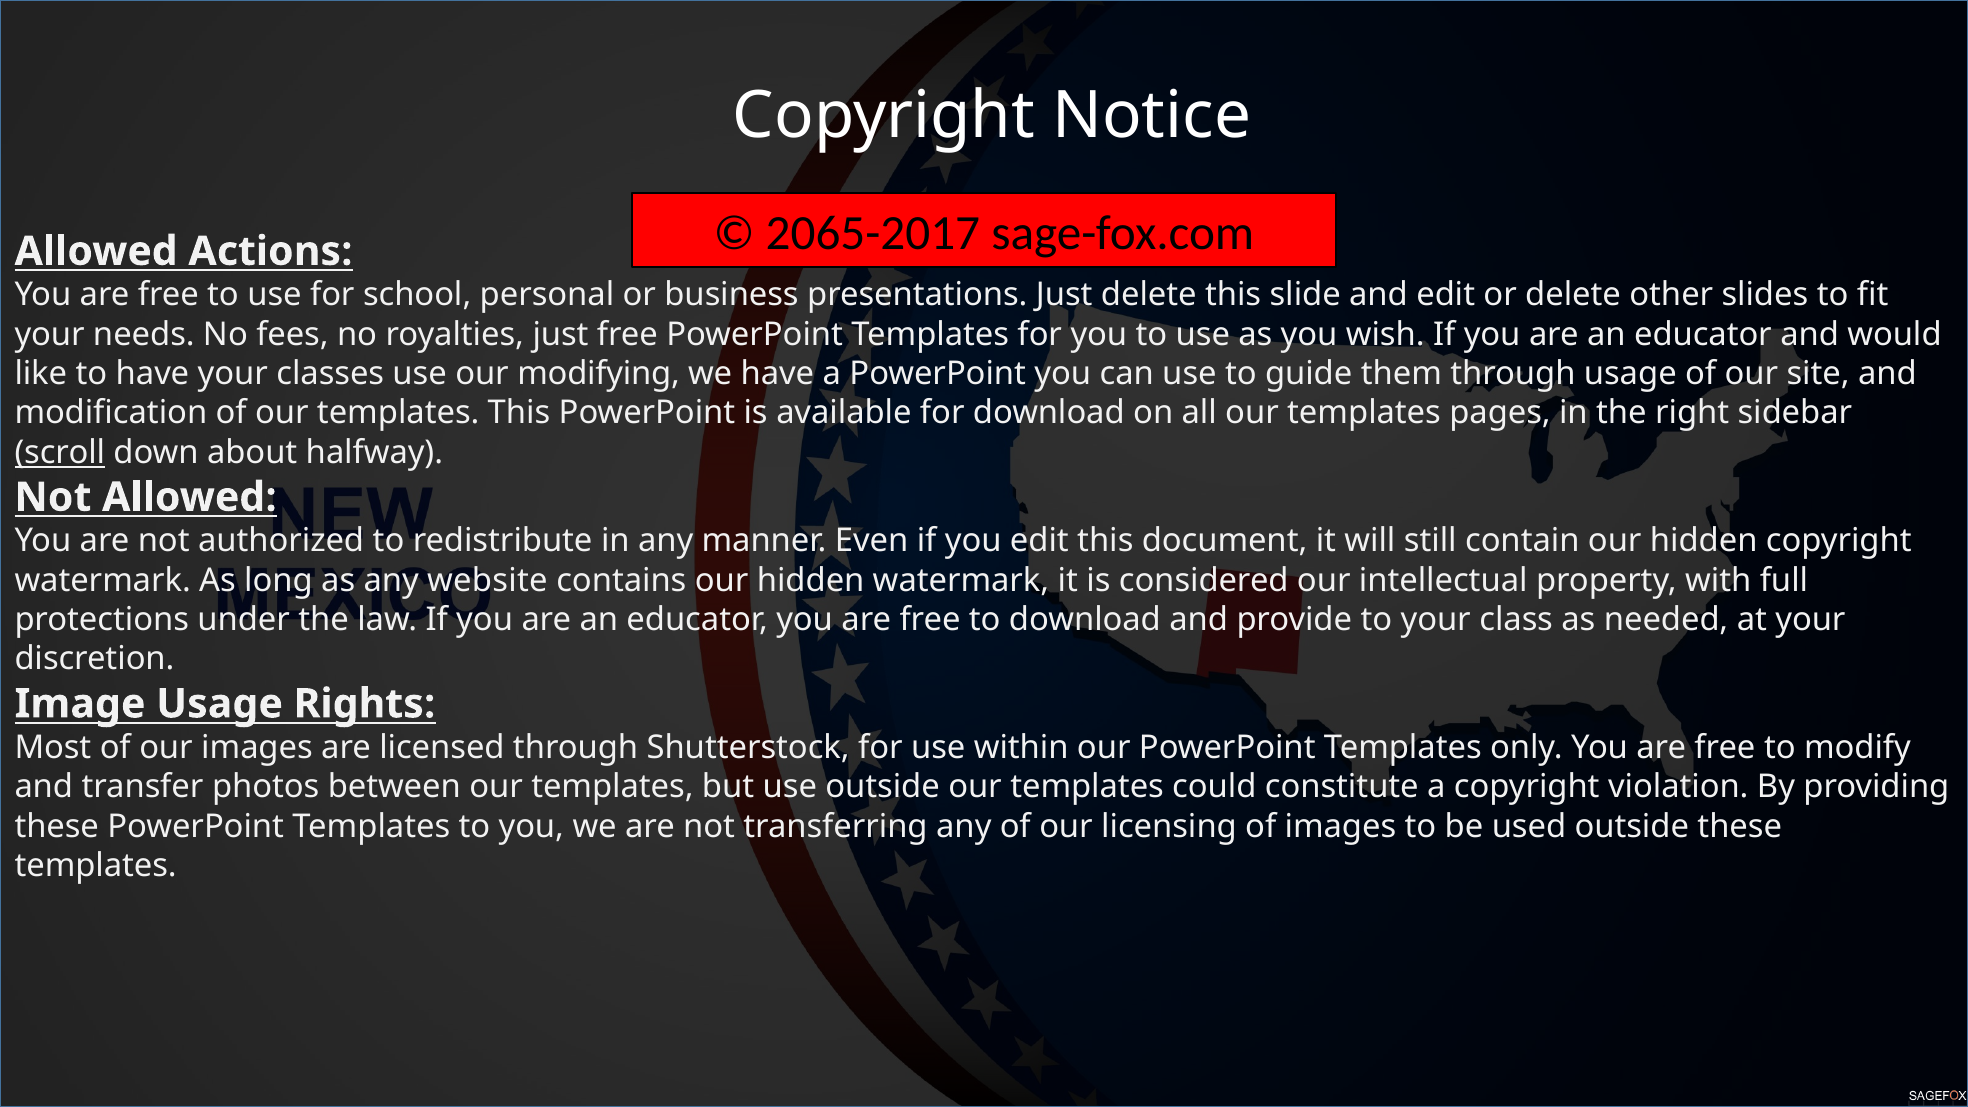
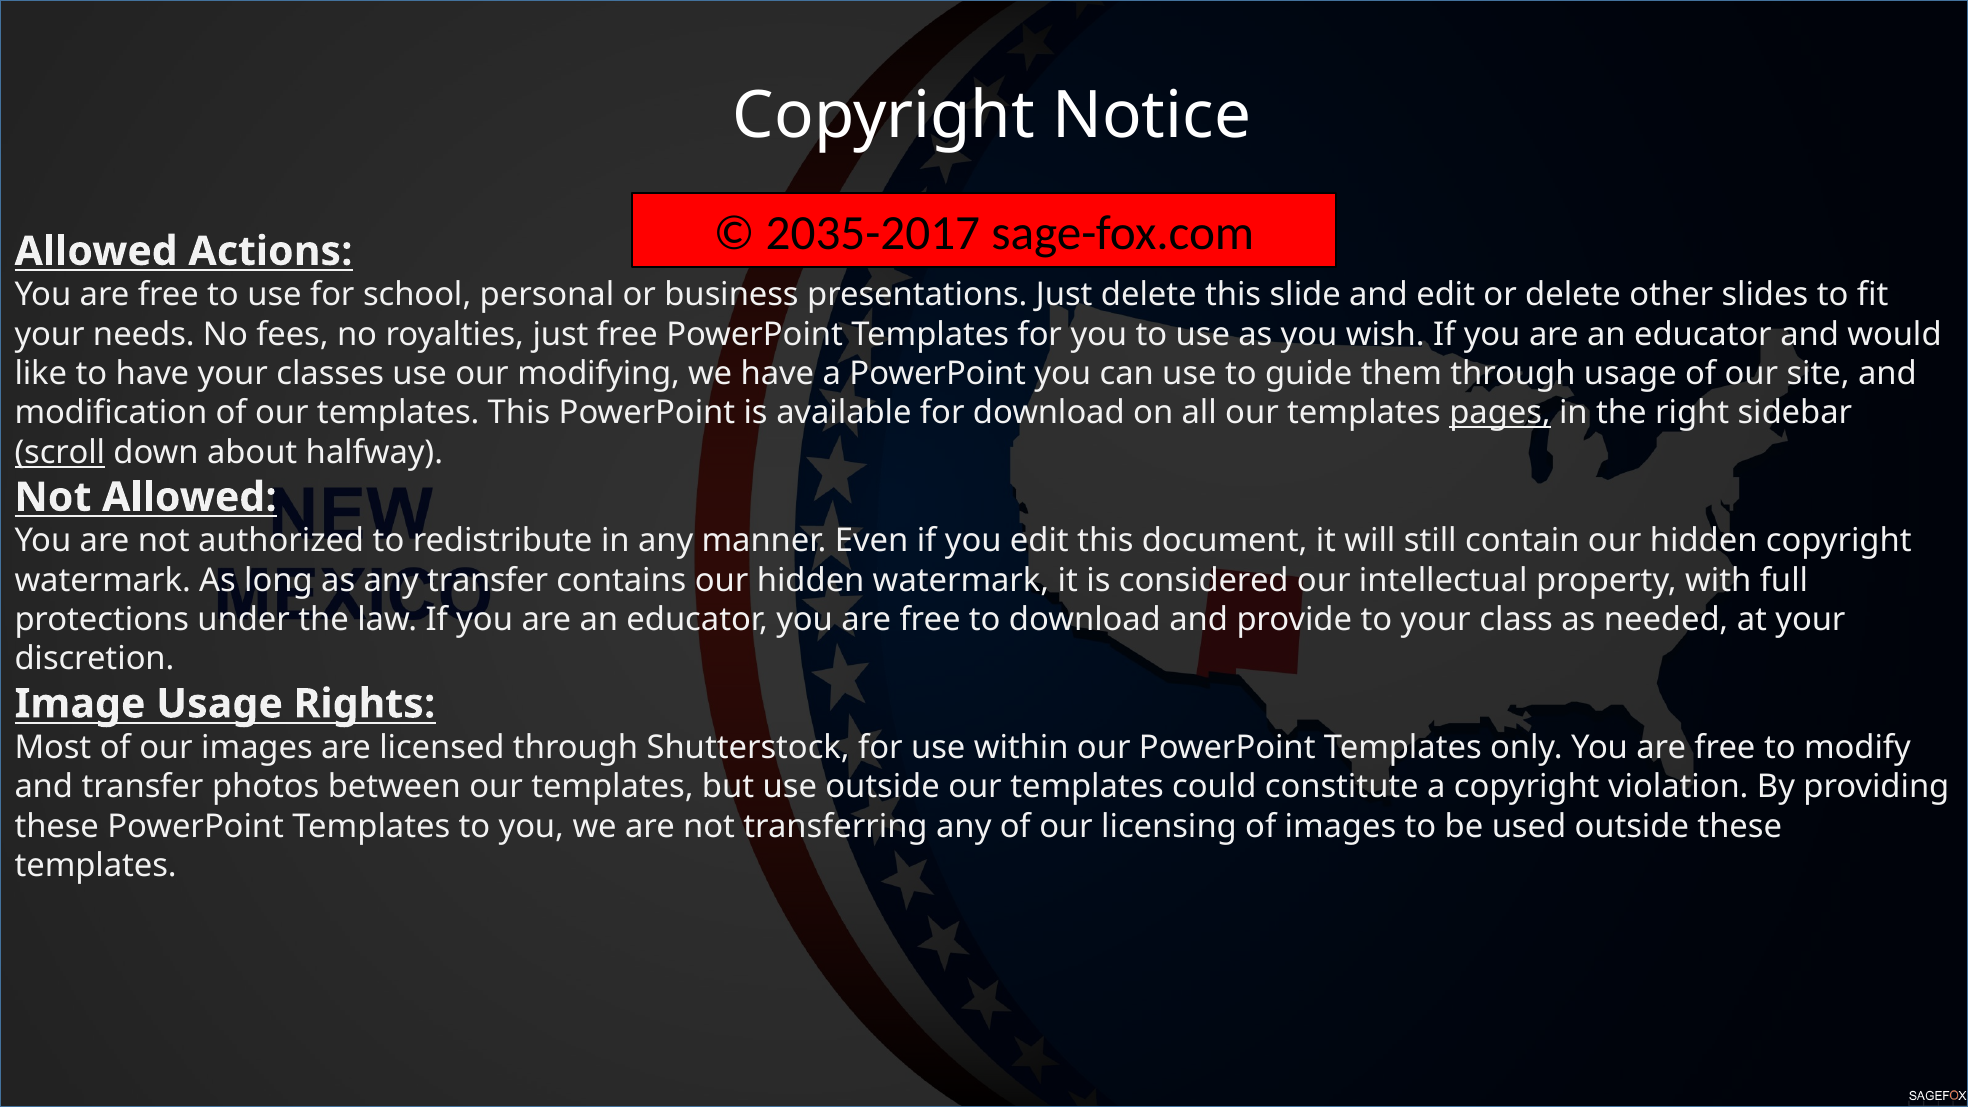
2065-2017: 2065-2017 -> 2035-2017 (873, 234)
pages underline: none -> present (1500, 413)
any website: website -> transfer (488, 580)
